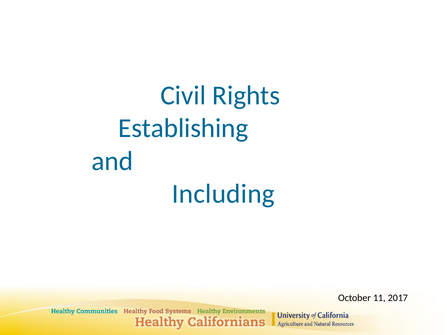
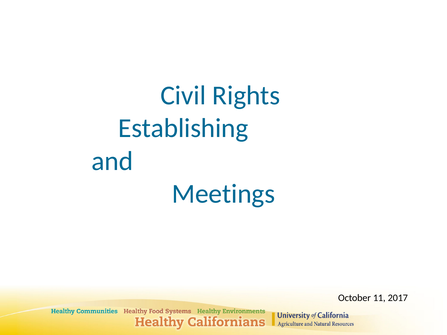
Including: Including -> Meetings (223, 194)
